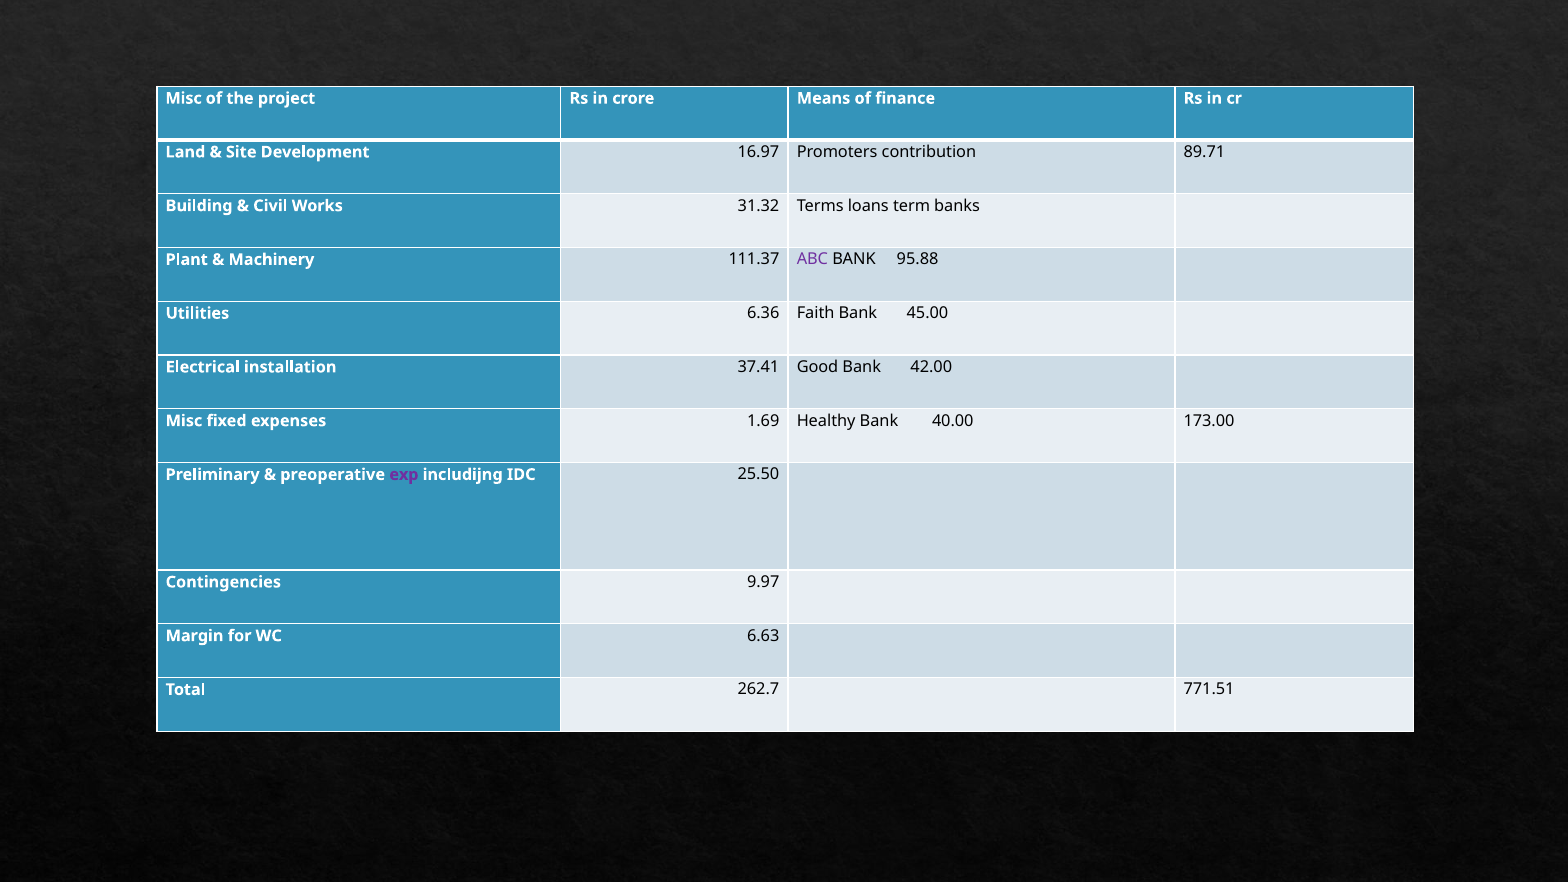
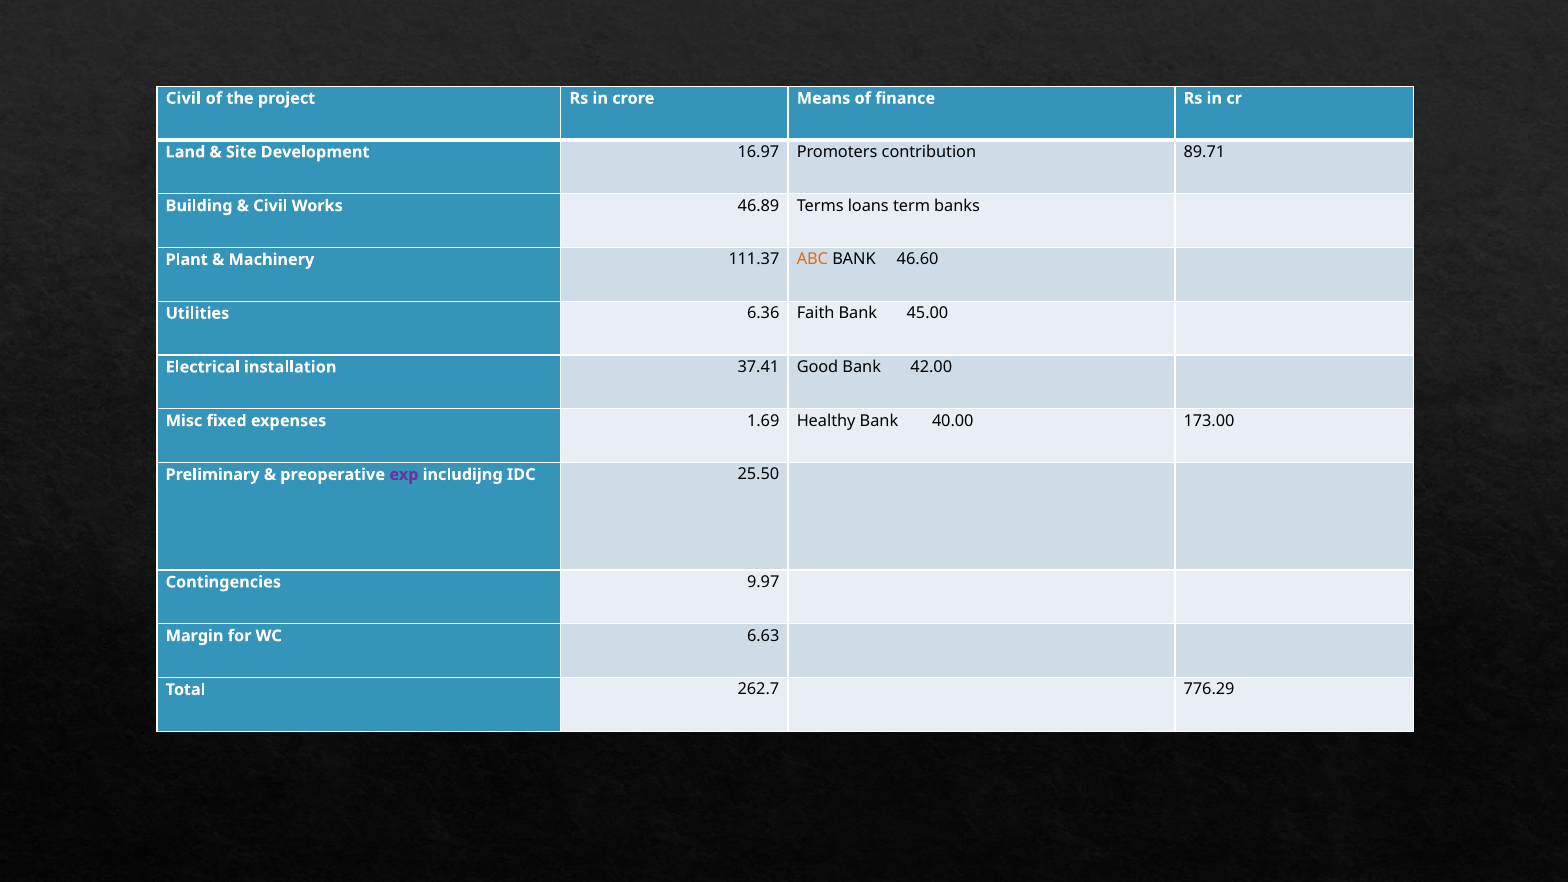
Misc: Misc -> Civil (183, 98)
31.32: 31.32 -> 46.89 (758, 206)
ABC colour: purple -> orange (812, 260)
95.88: 95.88 -> 46.60 (918, 260)
771.51: 771.51 -> 776.29 (1209, 690)
